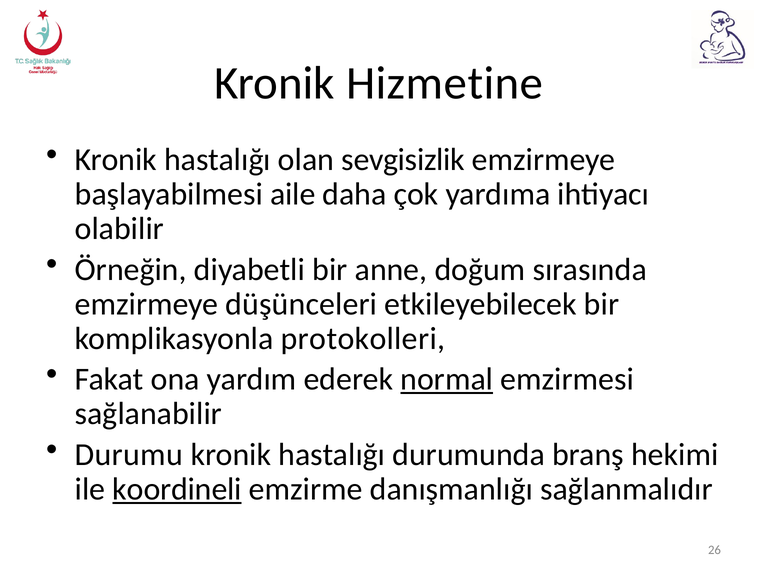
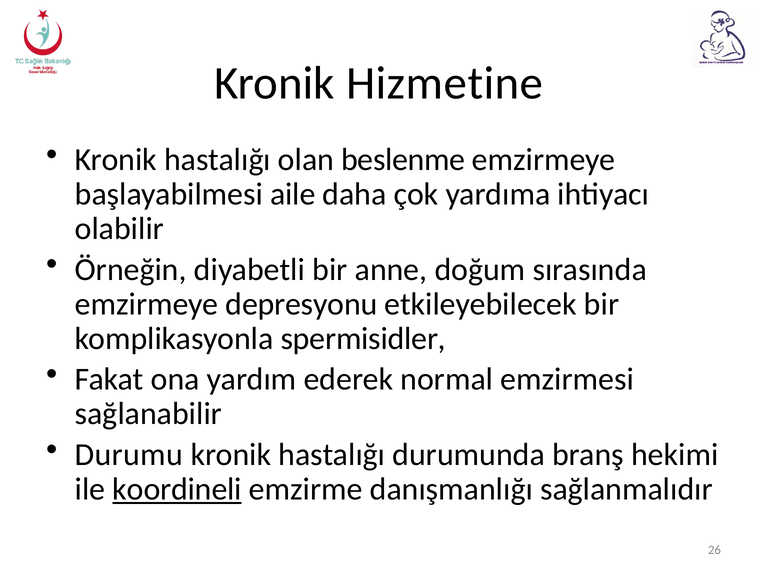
sevgisizlik: sevgisizlik -> beslenme (403, 159)
düşünceleri: düşünceleri -> depresyonu (301, 304)
protokolleri: protokolleri -> spermisidler (363, 338)
normal underline: present -> none (447, 379)
